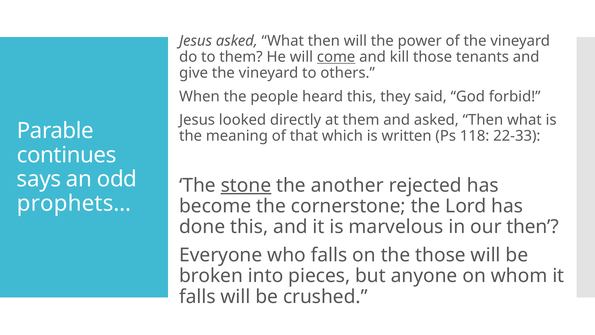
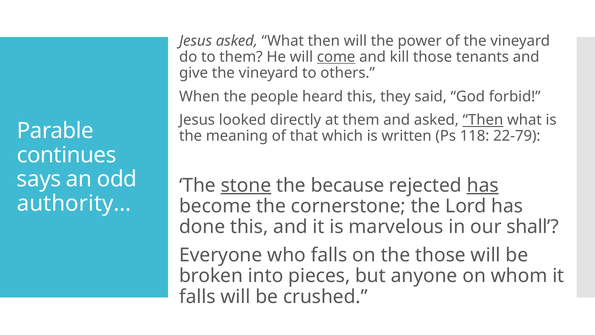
Then underline: none -> present (483, 120)
22-33: 22-33 -> 22-79 (517, 136)
another: another -> because (347, 185)
has underline: none -> present (483, 185)
prophets…: prophets… -> authority… (74, 203)
our then: then -> shall (533, 227)
